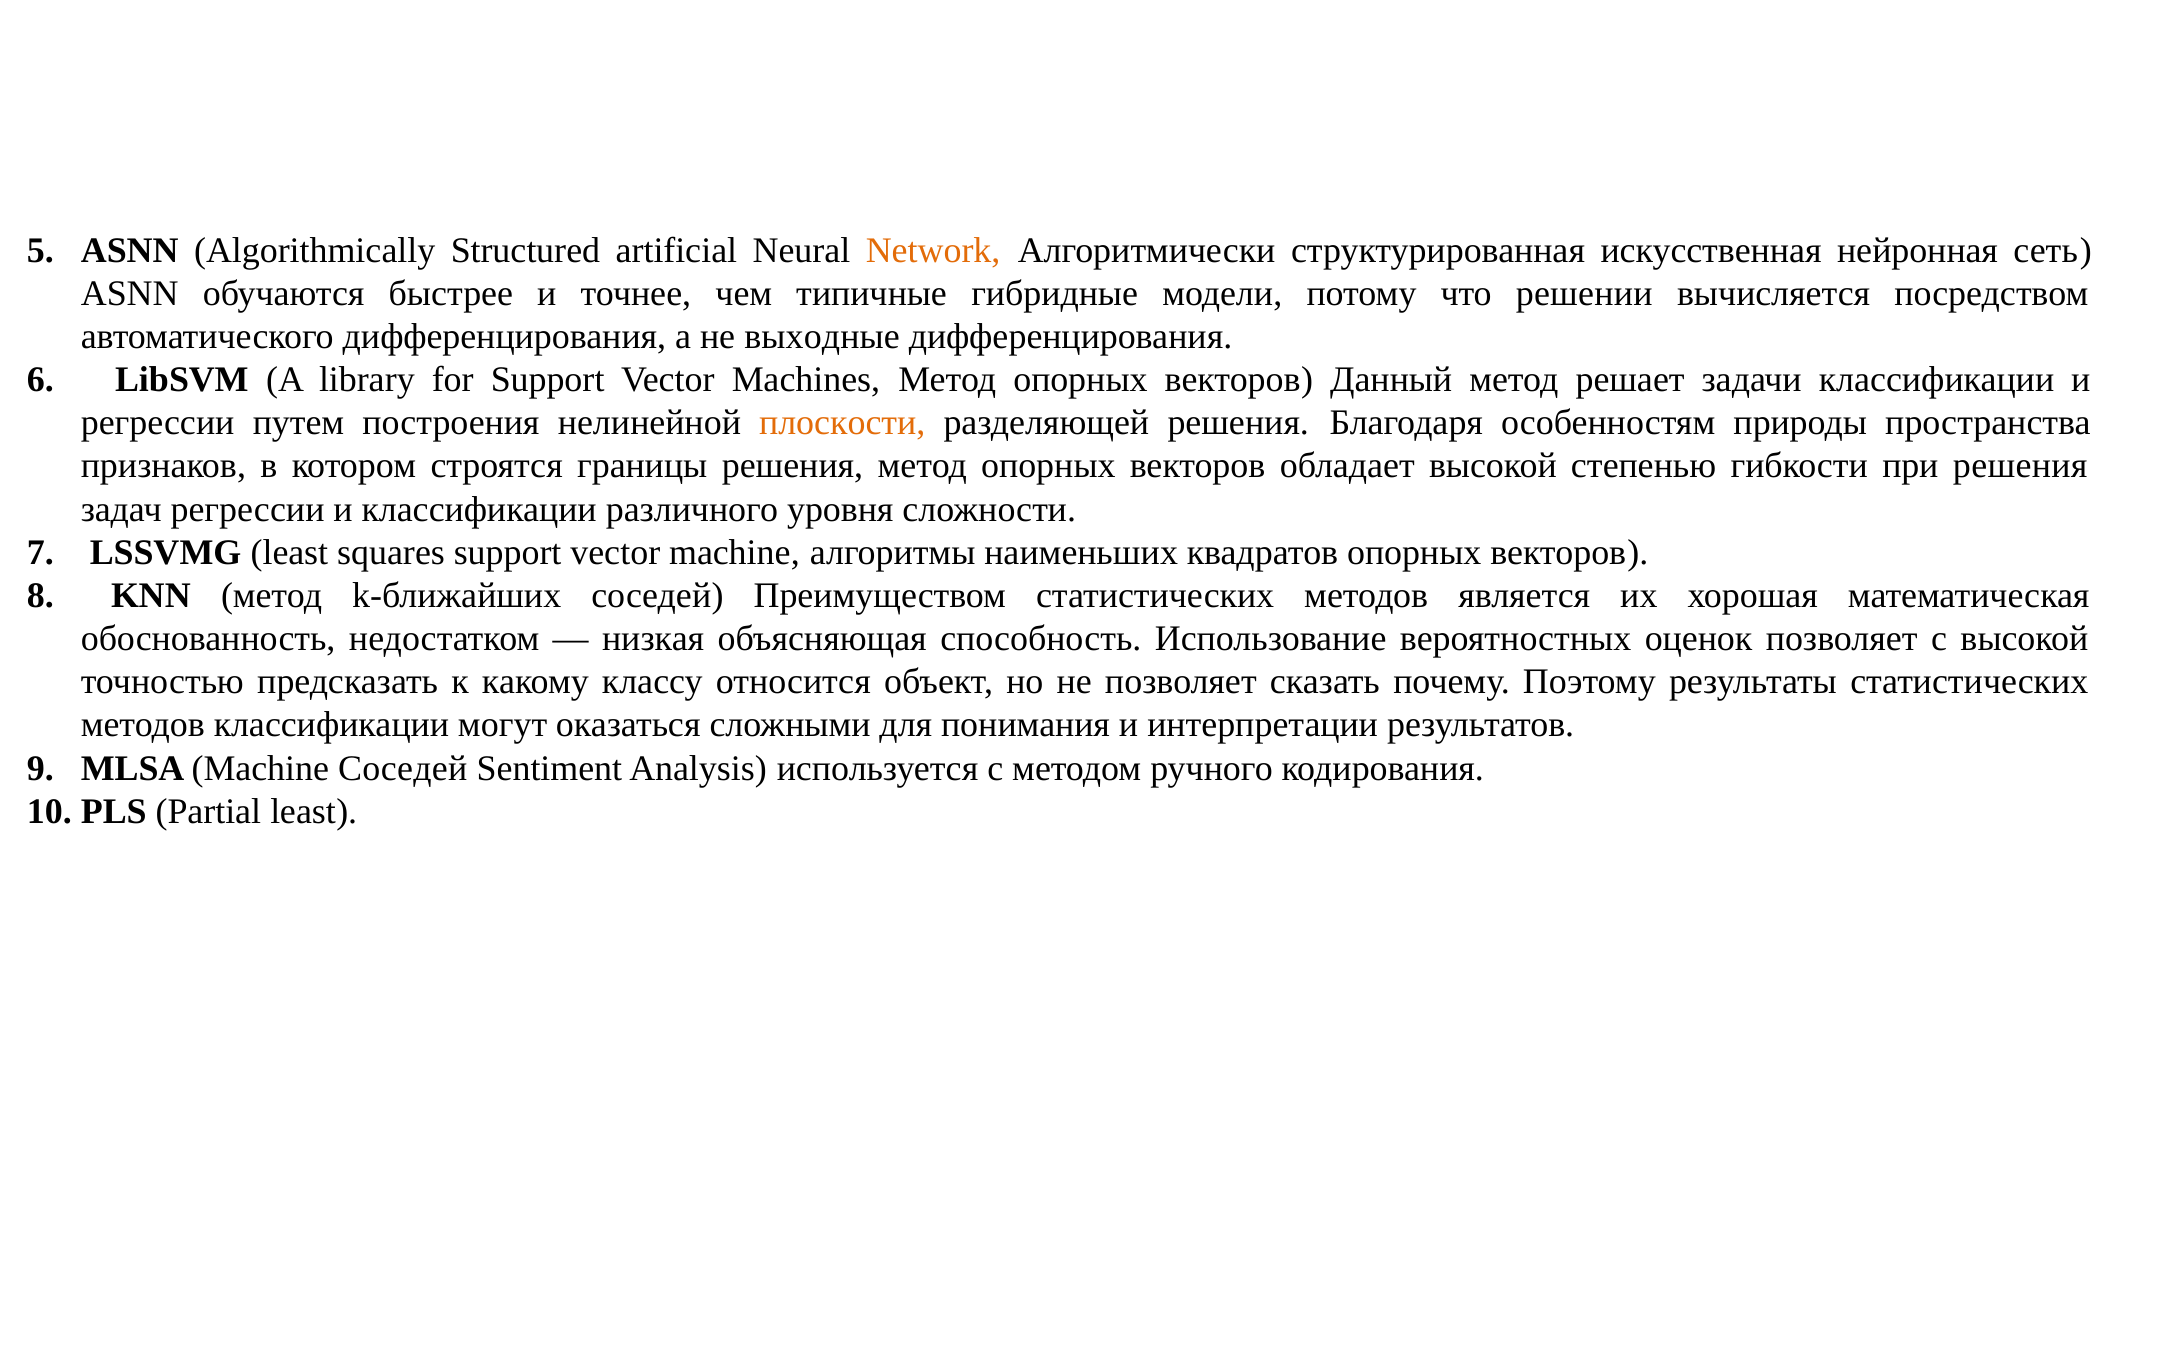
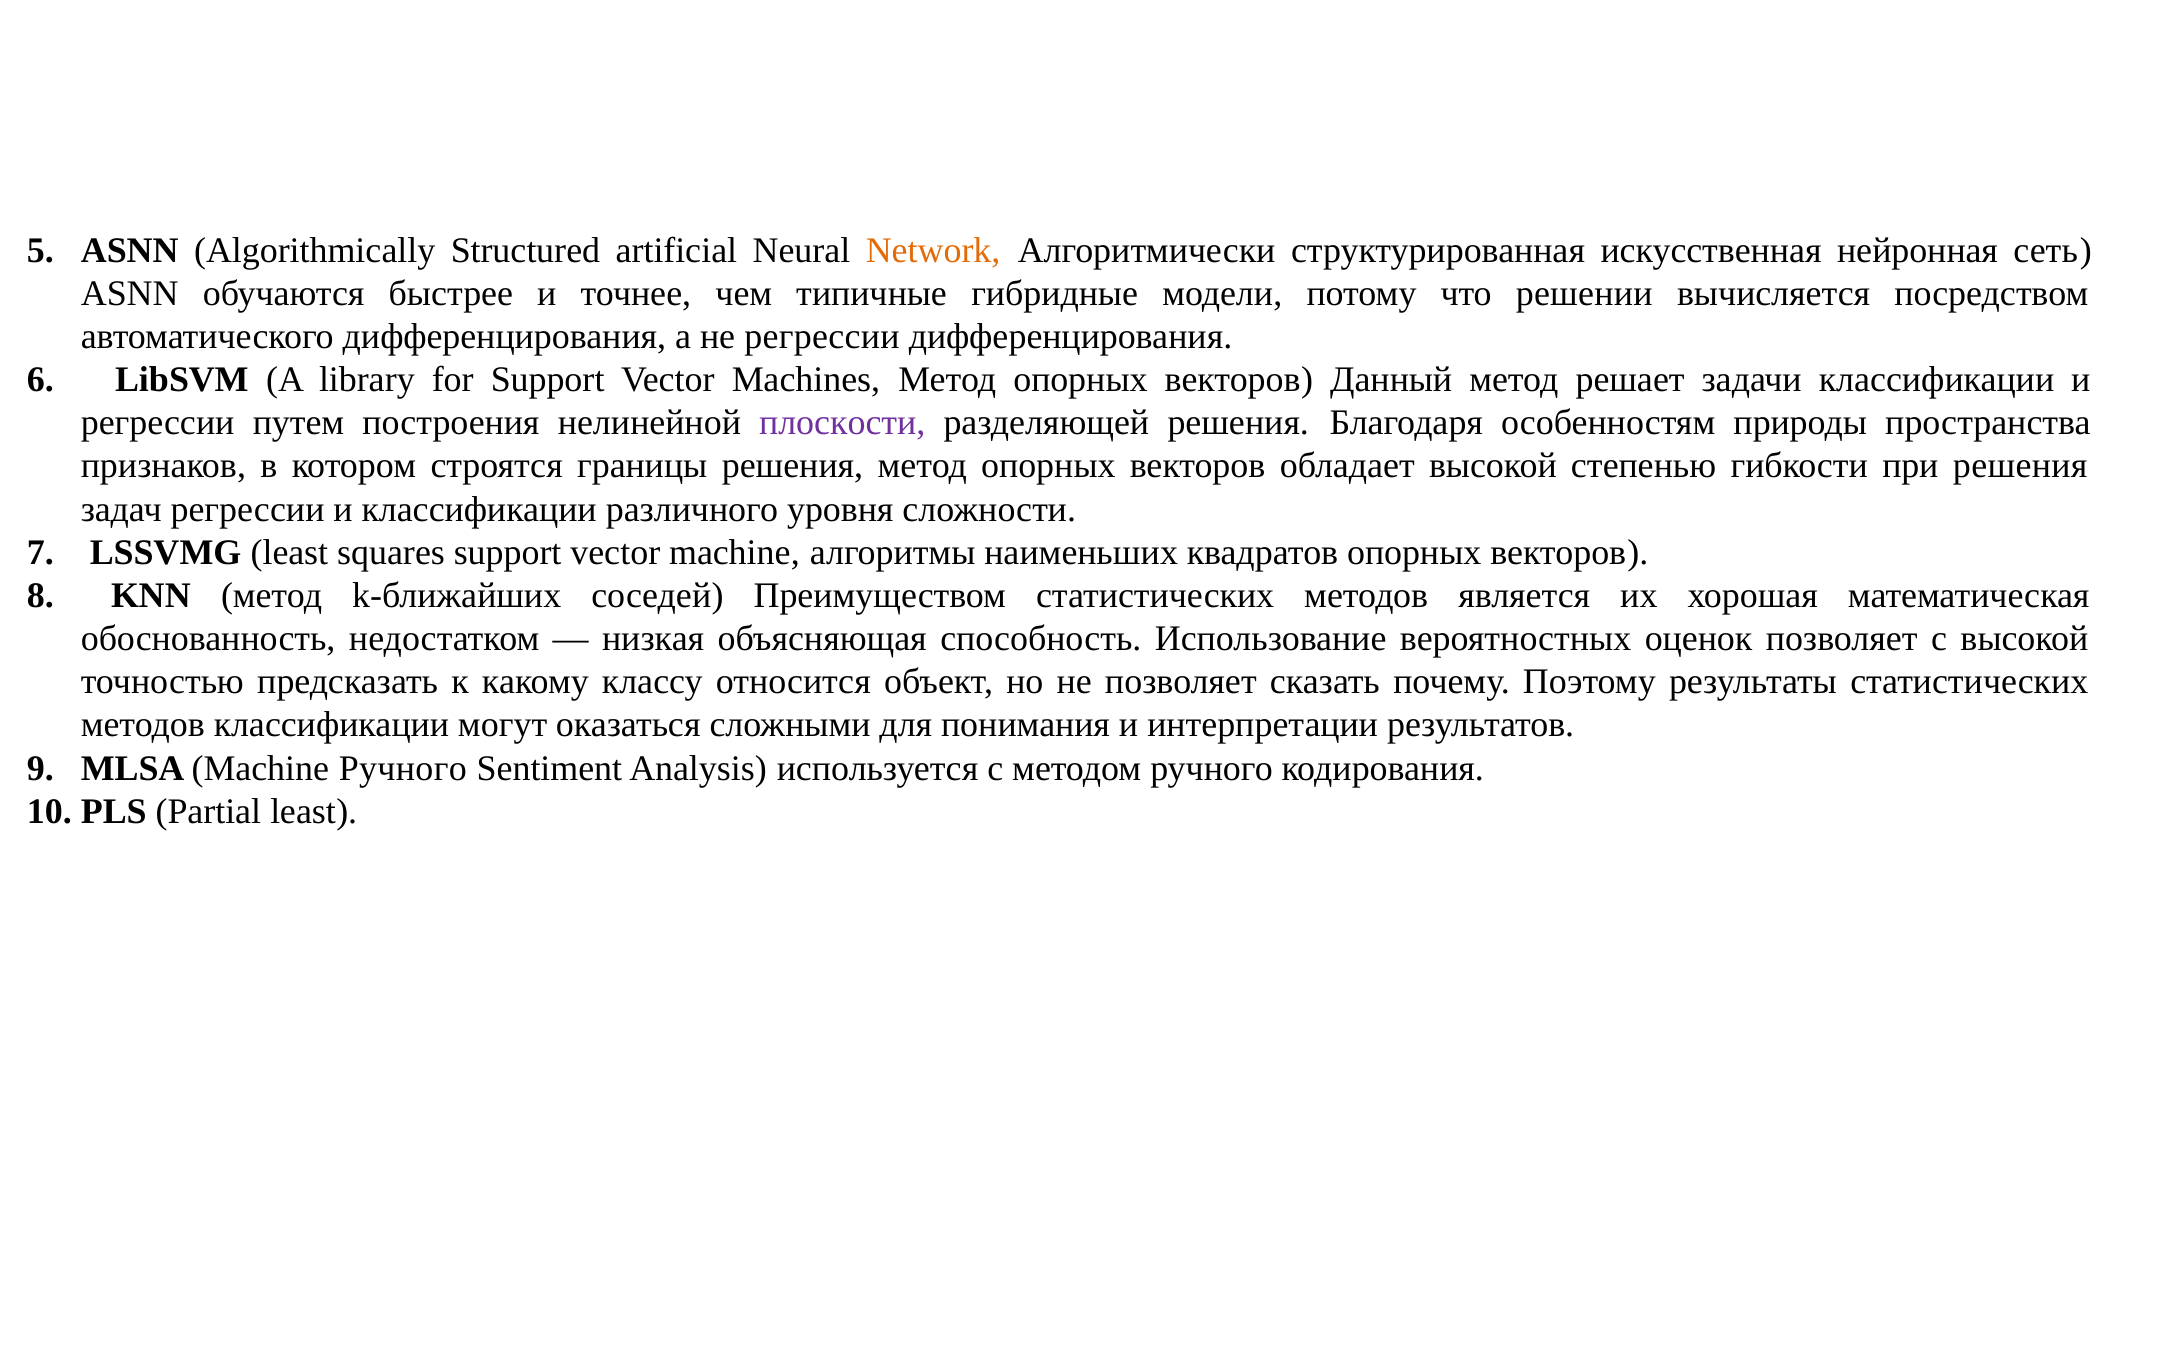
не выходные: выходные -> регрессии (822, 336)
плоскости colour: orange -> purple (842, 423)
Machine Соседей: Соседей -> Ручного (403, 768)
